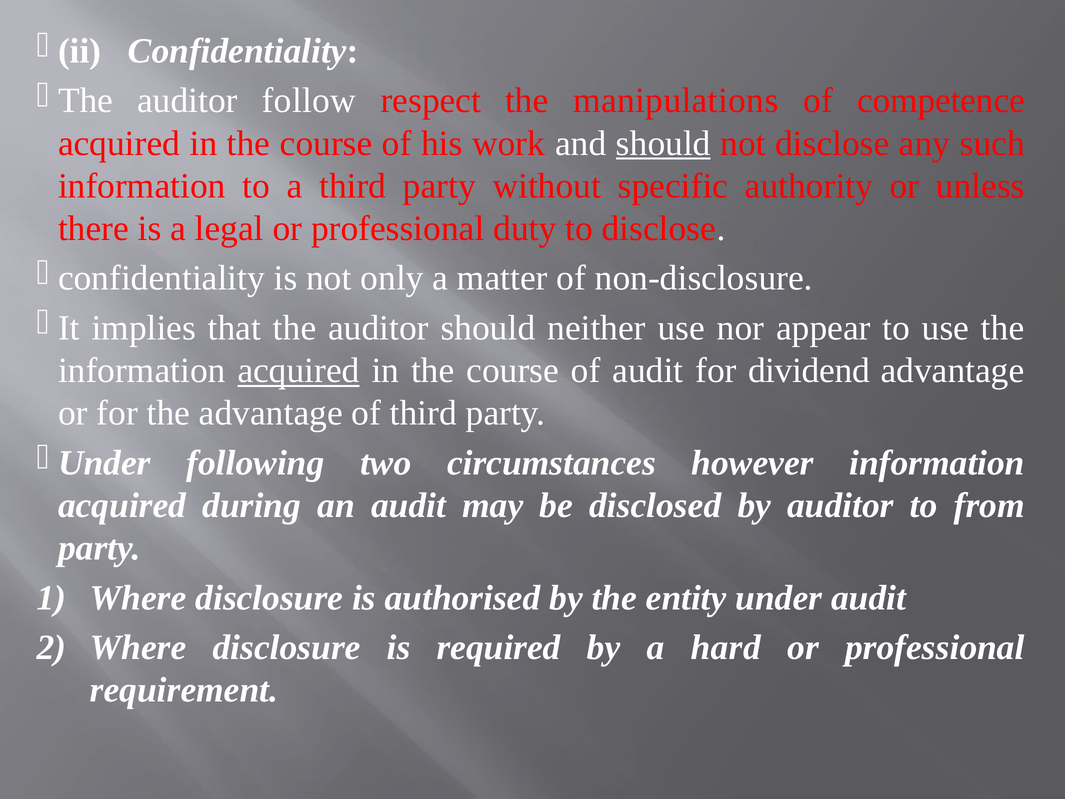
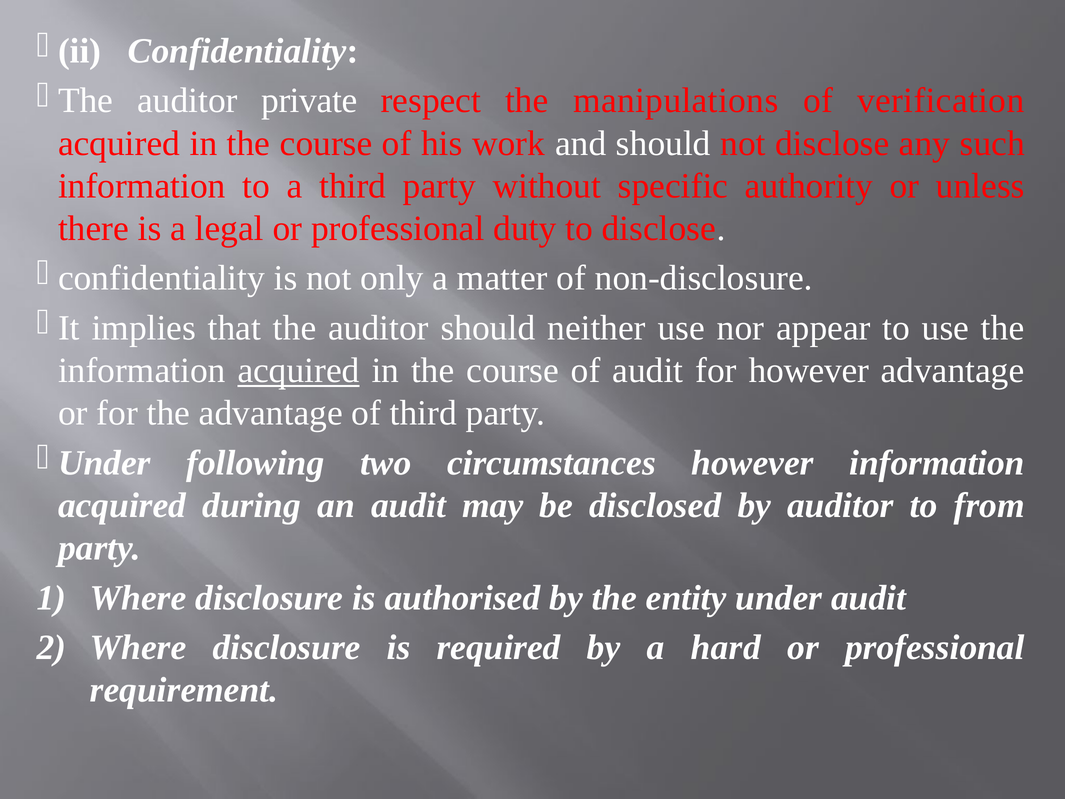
follow: follow -> private (309, 101)
competence: competence -> verification (941, 101)
should underline: present -> none (663, 143)
for dividend: dividend -> however (809, 370)
